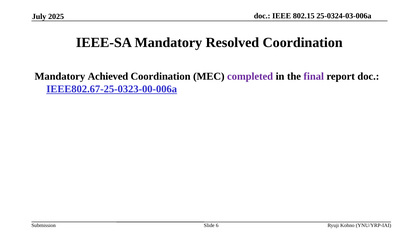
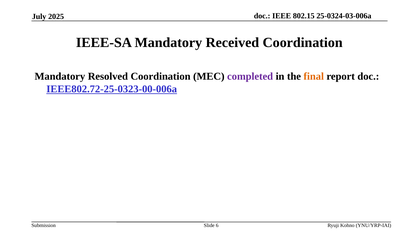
Resolved: Resolved -> Received (232, 43)
Achieved: Achieved -> Resolved (108, 77)
final colour: purple -> orange (314, 77)
IEEE802.67-25-0323-00-006a: IEEE802.67-25-0323-00-006a -> IEEE802.72-25-0323-00-006a (112, 89)
